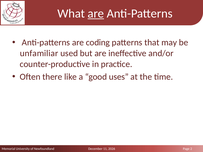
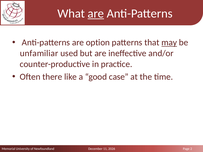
coding: coding -> option (98, 43)
may underline: none -> present (169, 43)
uses: uses -> case (119, 77)
